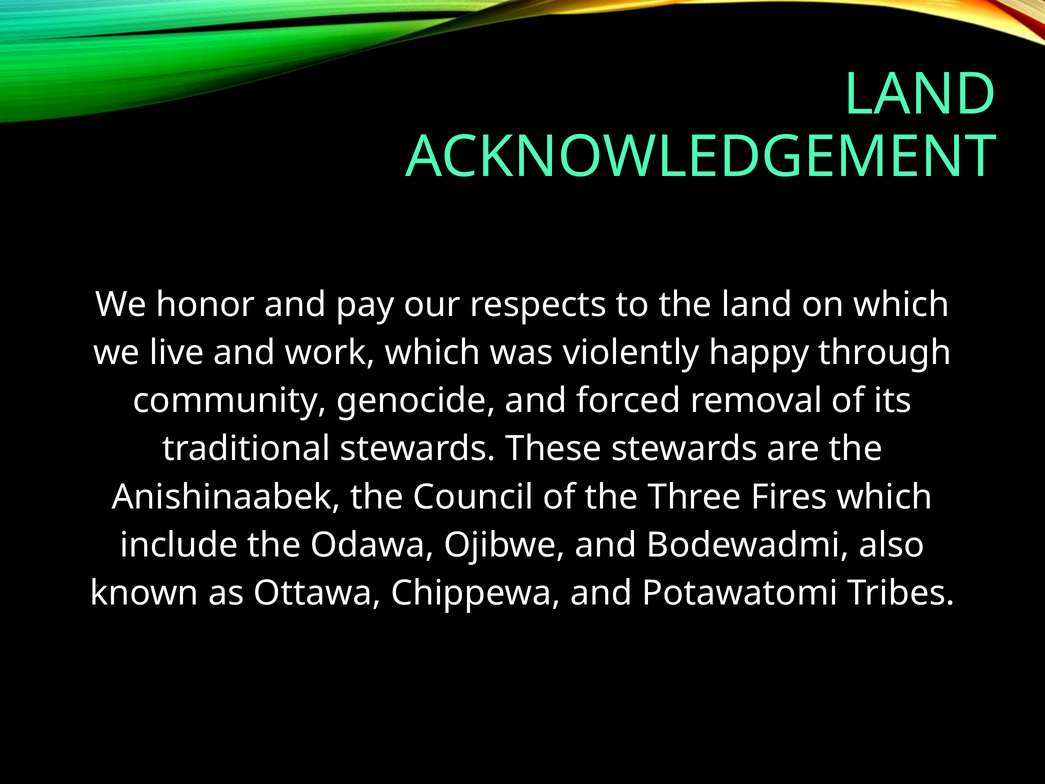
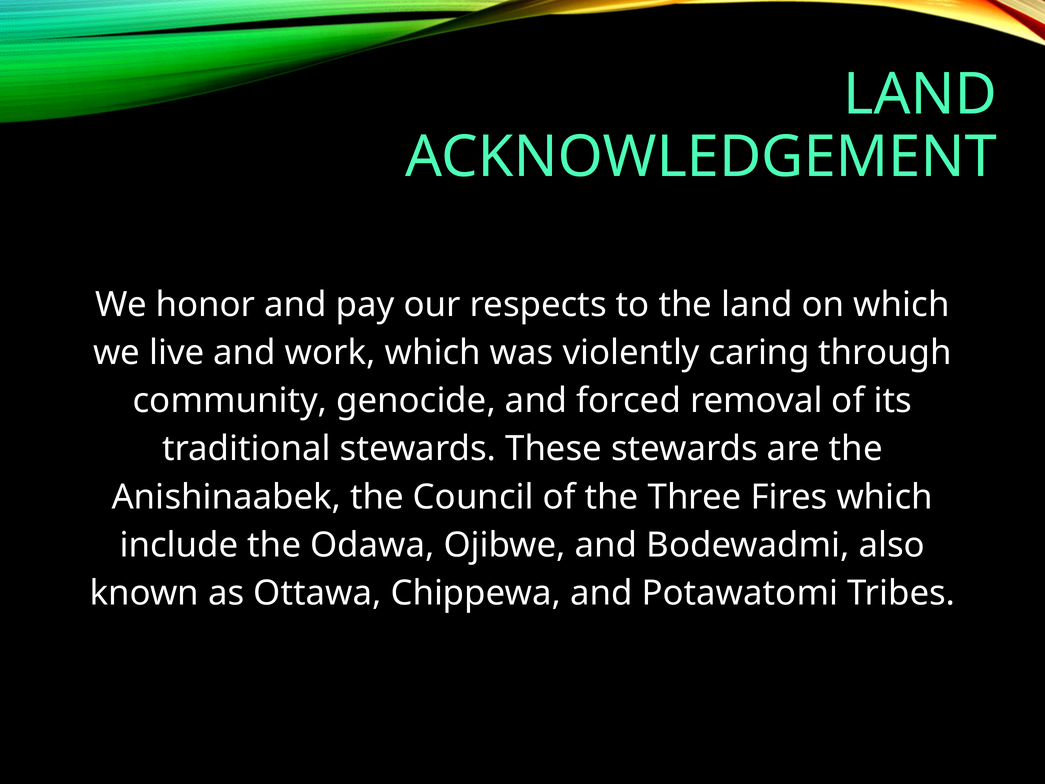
happy: happy -> caring (759, 353)
